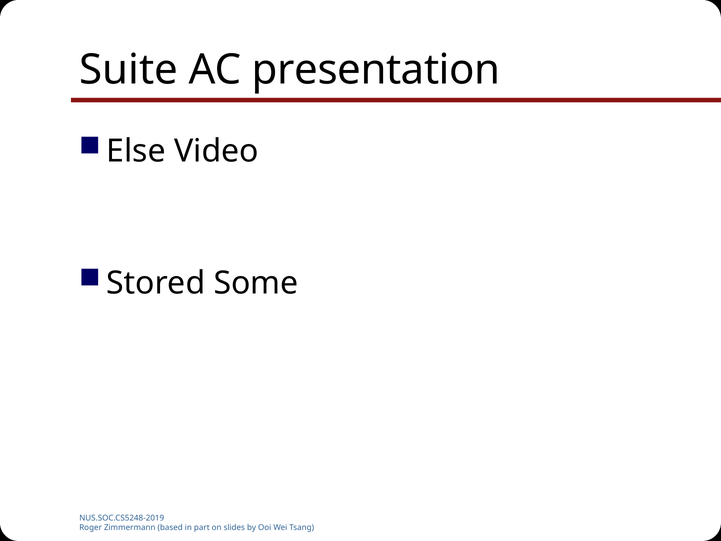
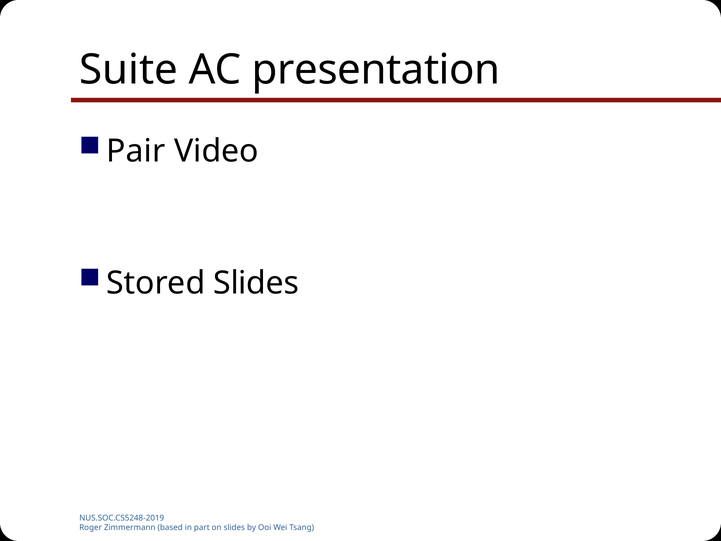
Else: Else -> Pair (136, 151)
Stored Some: Some -> Slides (256, 283)
